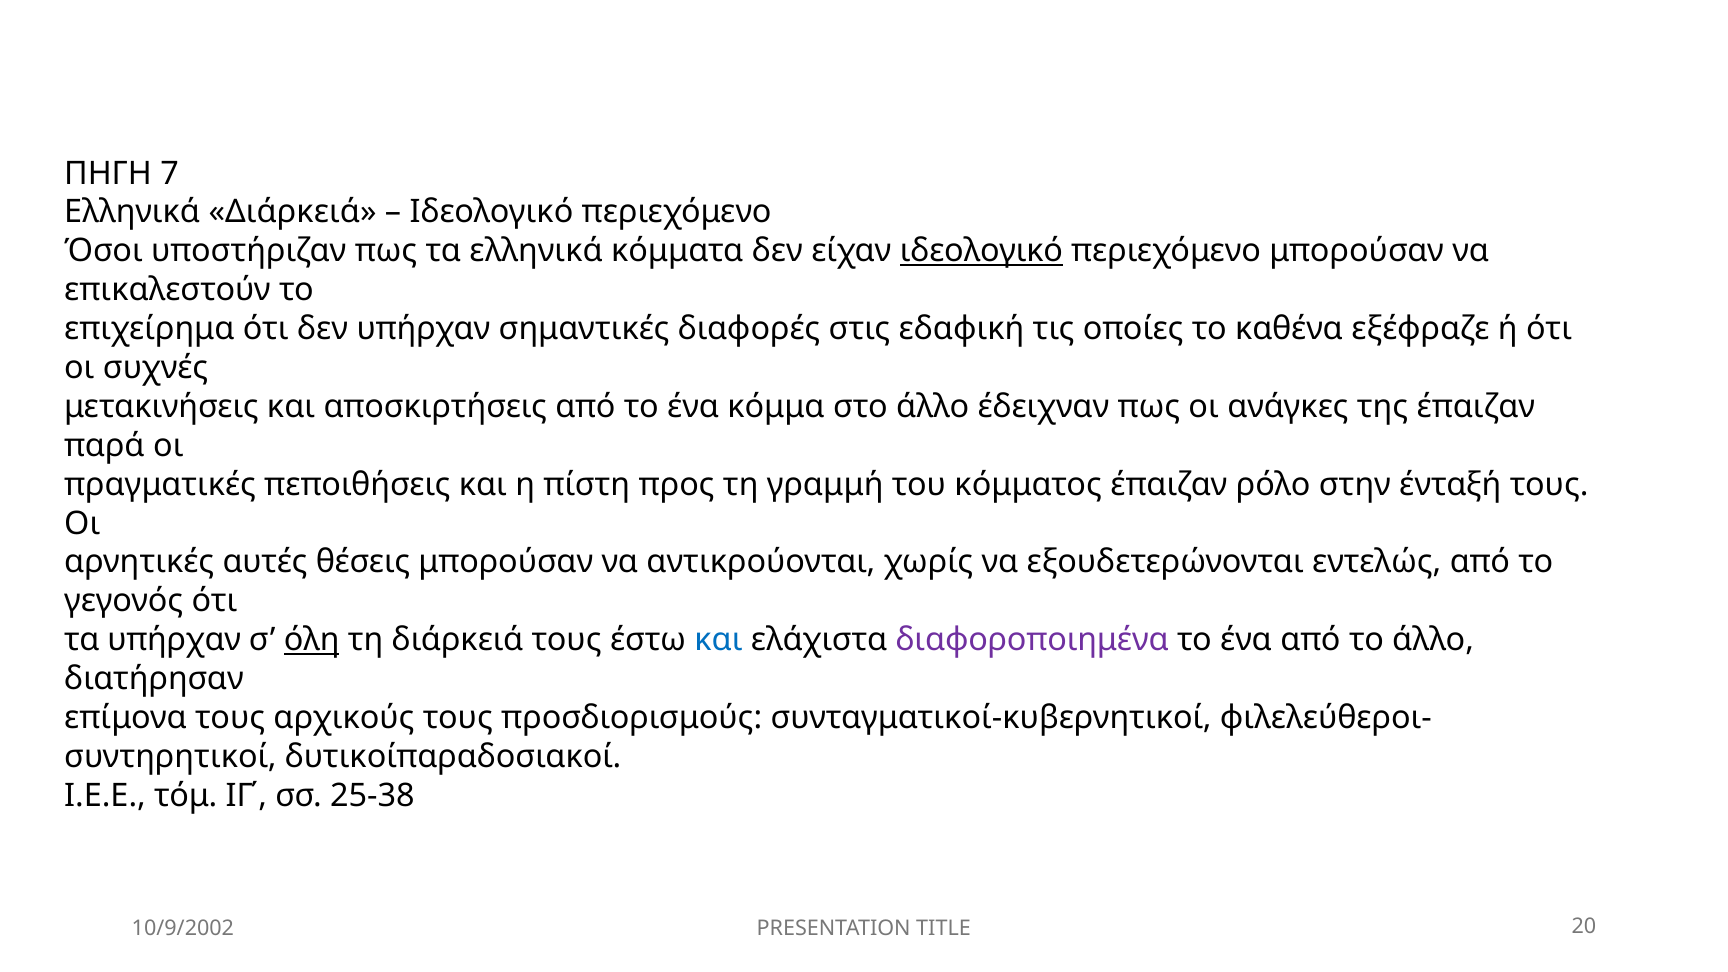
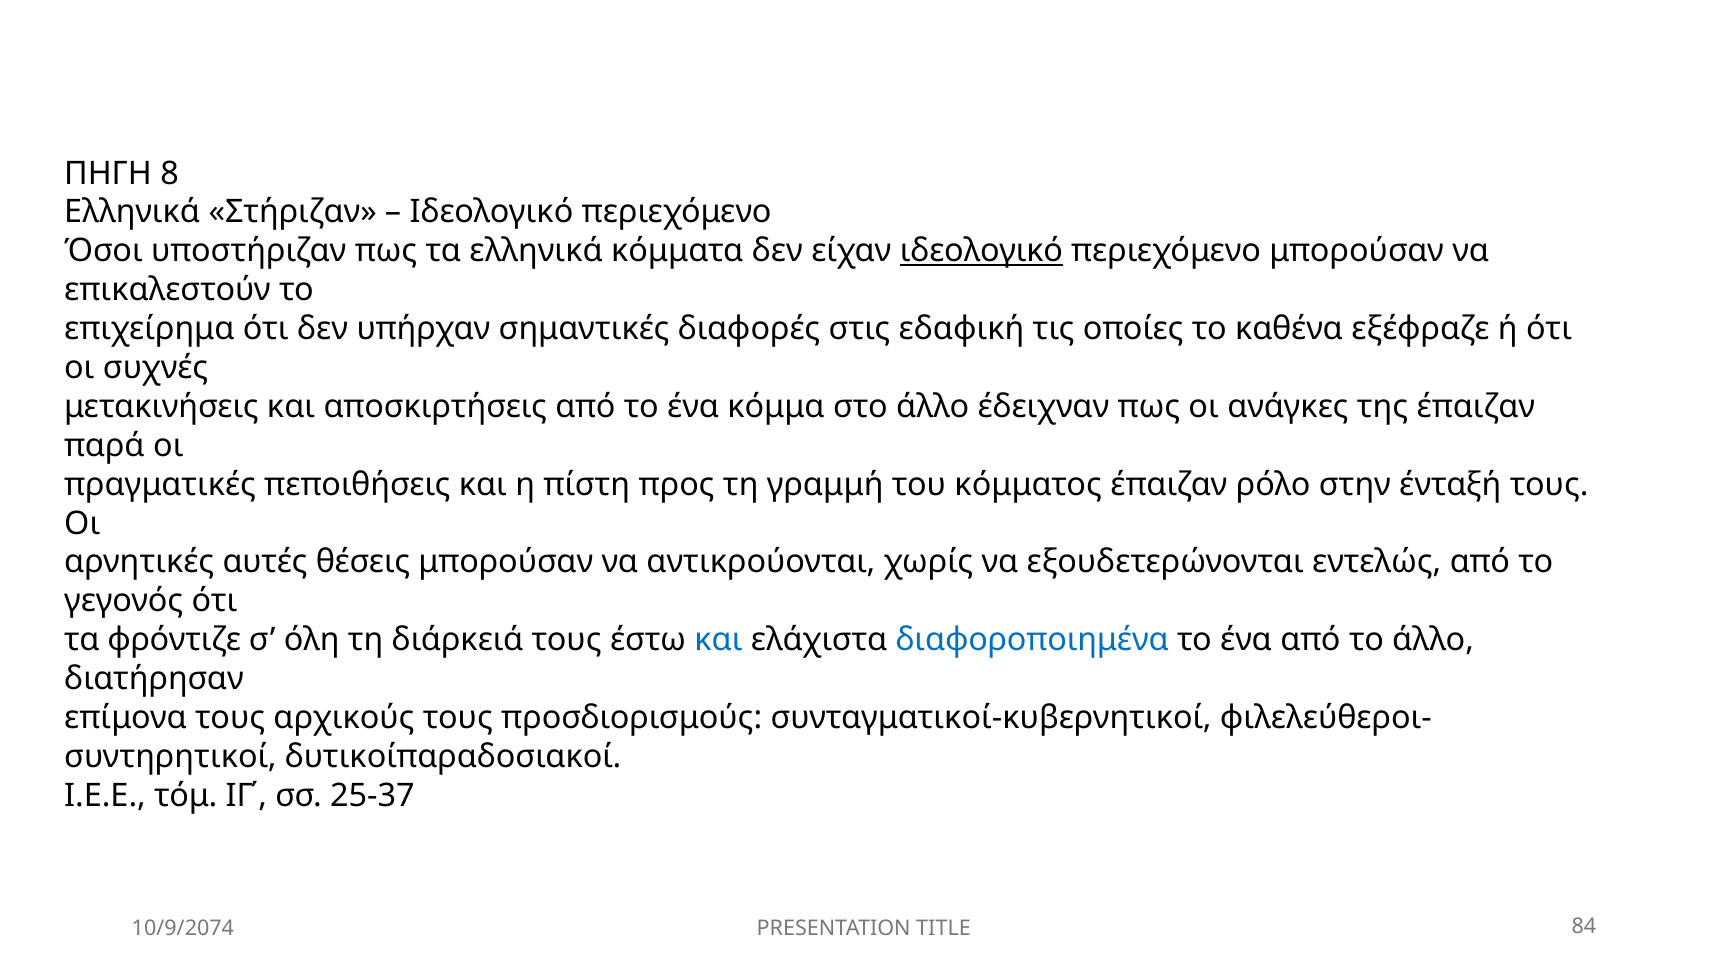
7: 7 -> 8 (170, 173)
Ελληνικά Διάρκειά: Διάρκειά -> Στήριζαν (293, 212)
τα υπήρχαν: υπήρχαν -> φρόντιζε (174, 640)
όλη underline: present -> none (312, 640)
διαφοροποιημένα colour: purple -> blue (1032, 640)
25-38: 25-38 -> 25-37 (372, 795)
10/9/2002: 10/9/2002 -> 10/9/2074 (183, 928)
20: 20 -> 84 (1584, 926)
